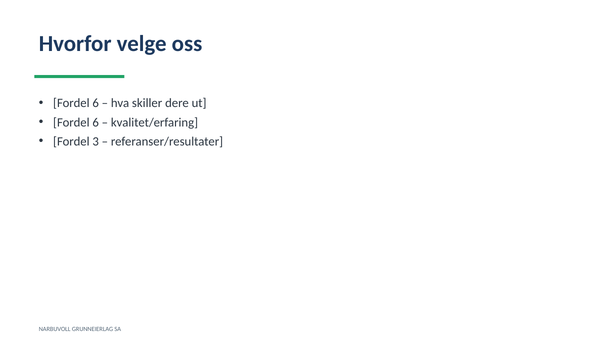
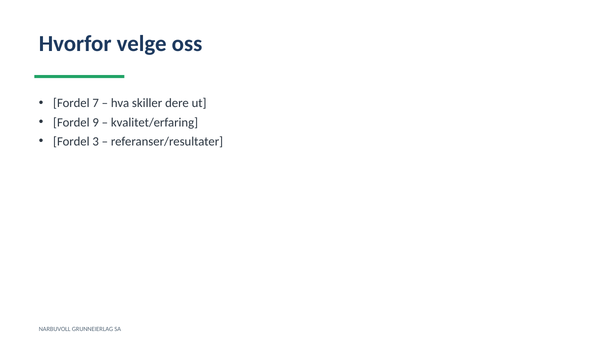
6: 6 -> 7 (96, 103)
6: 6 -> 9 (96, 122)
